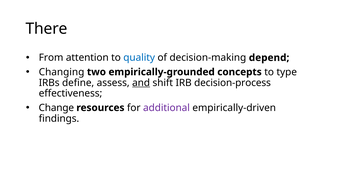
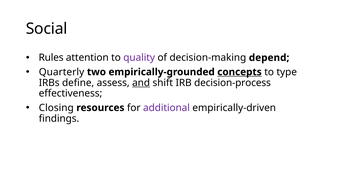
There: There -> Social (47, 29)
From: From -> Rules (51, 58)
quality colour: blue -> purple (139, 58)
Changing: Changing -> Quarterly (62, 72)
concepts underline: none -> present (240, 72)
Change: Change -> Closing (56, 108)
